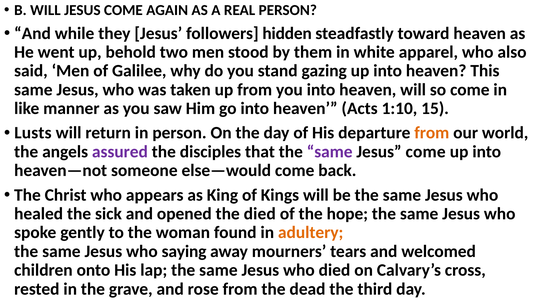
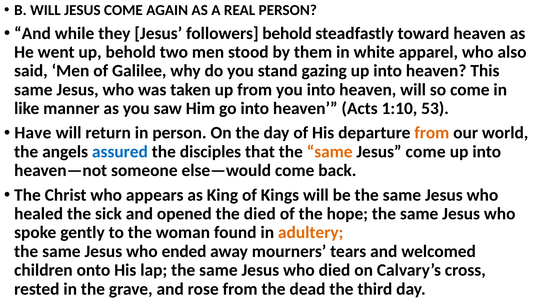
followers hidden: hidden -> behold (287, 33)
15: 15 -> 53 (435, 109)
Lusts: Lusts -> Have (33, 133)
assured colour: purple -> blue (120, 152)
same colour: purple -> orange (330, 152)
saying: saying -> ended (184, 251)
